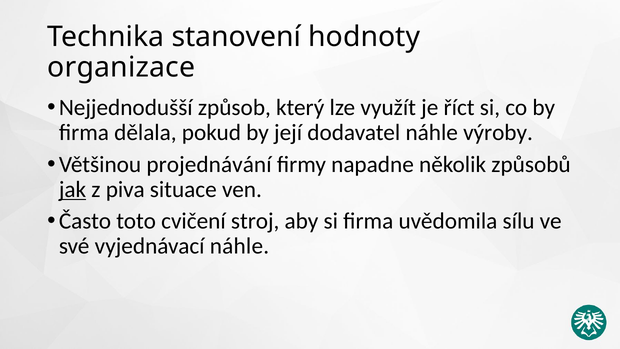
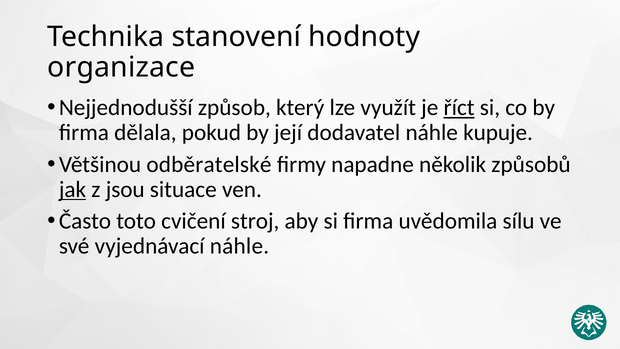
říct underline: none -> present (459, 108)
výroby: výroby -> kupuje (498, 133)
projednávání: projednávání -> odběratelské (209, 164)
piva: piva -> jsou (125, 189)
